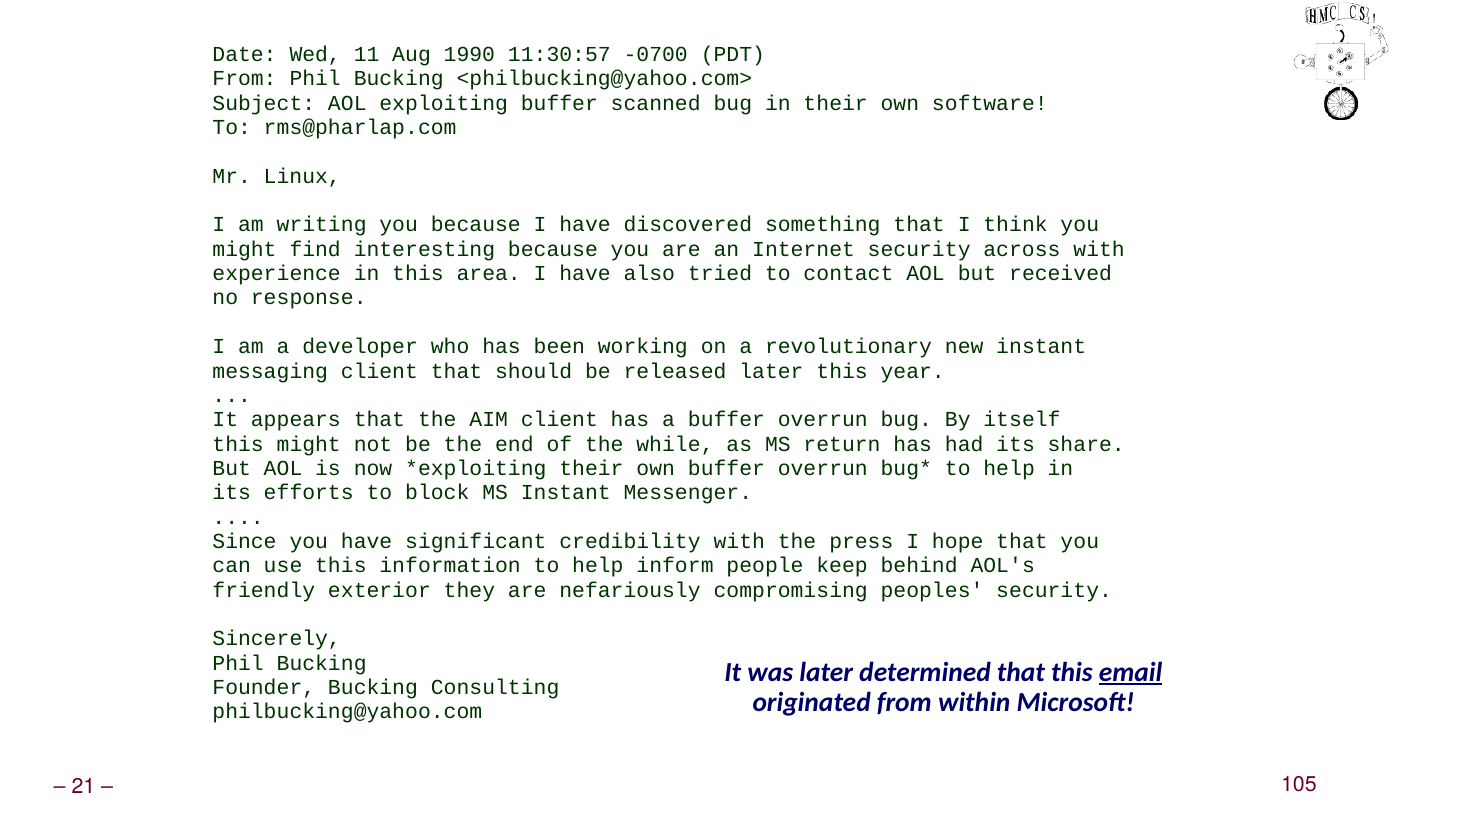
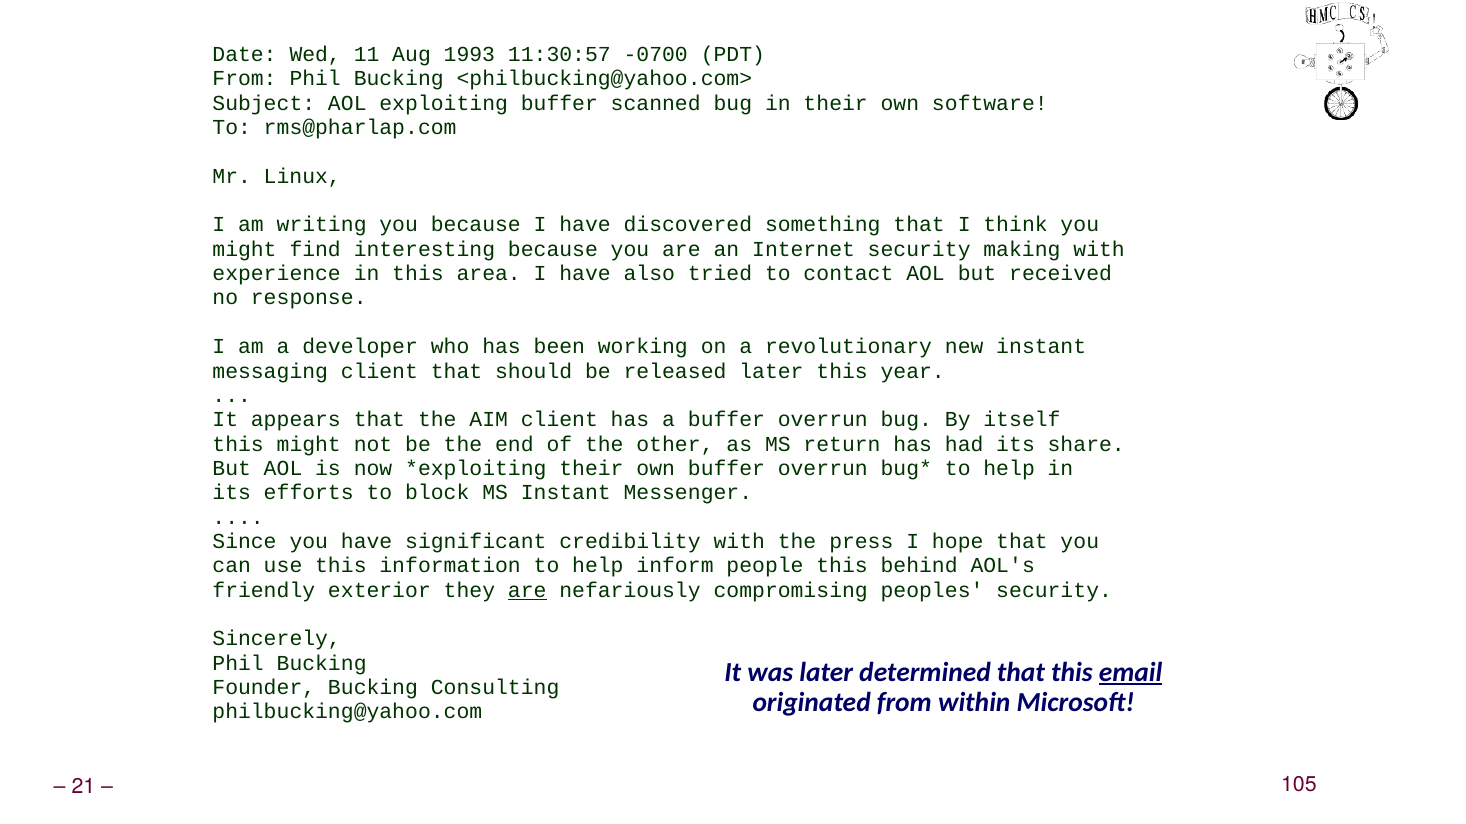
1990: 1990 -> 1993 (469, 54)
across: across -> making (1022, 249)
while: while -> other (675, 444)
people keep: keep -> this (842, 566)
are underline: none -> present (527, 591)
